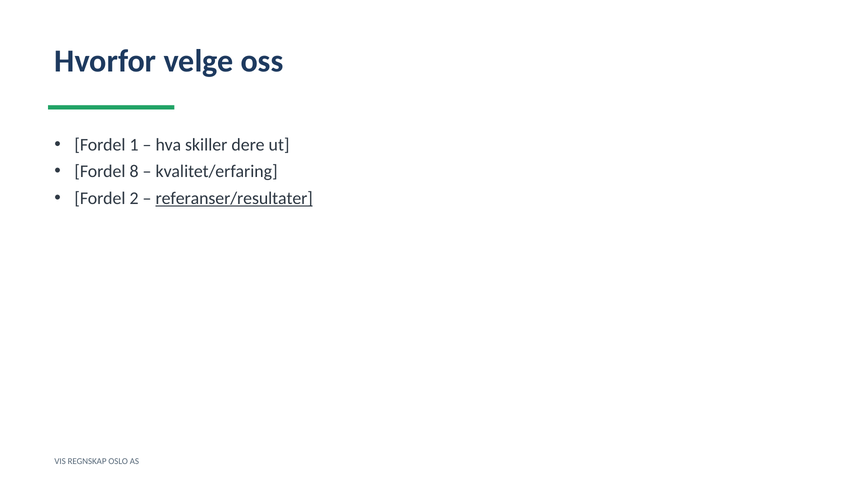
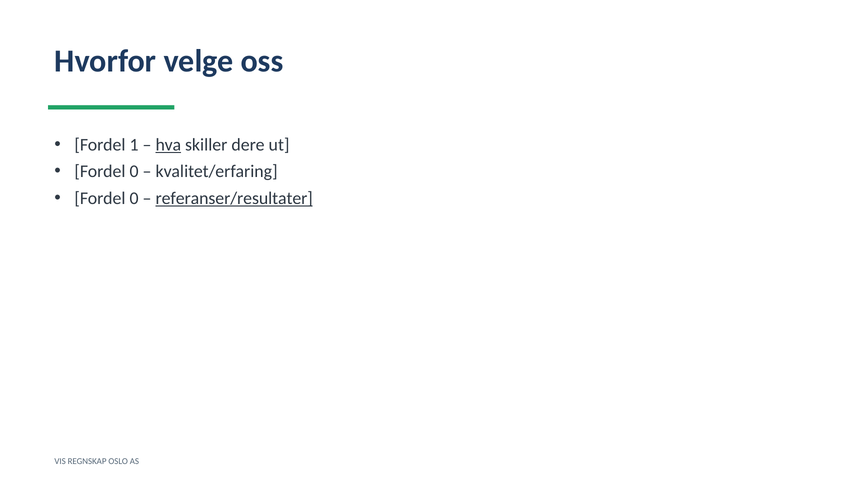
hva underline: none -> present (168, 145)
8: 8 -> 0 (134, 172)
2: 2 -> 0 (134, 198)
